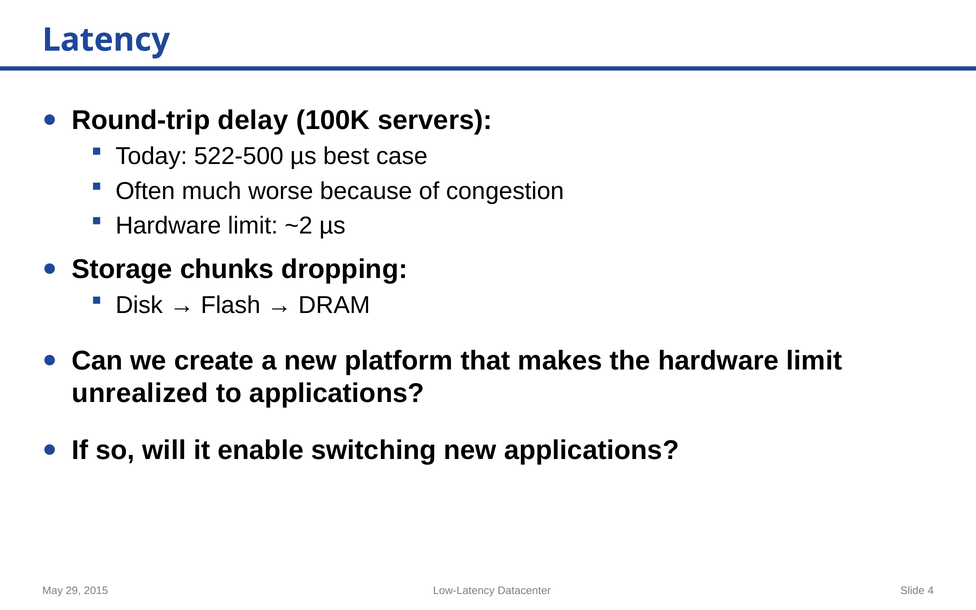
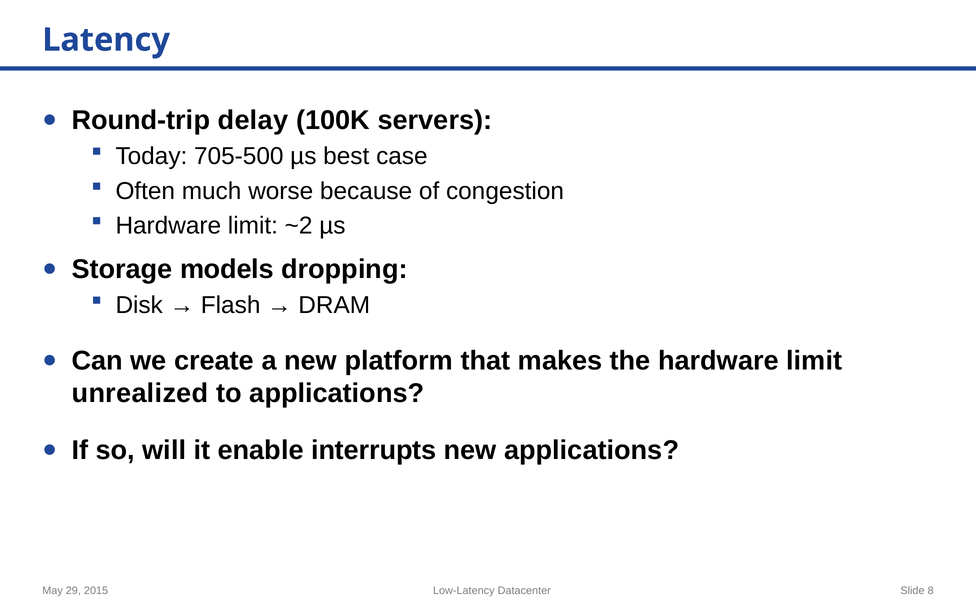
522-500: 522-500 -> 705-500 (239, 156)
chunks: chunks -> models (227, 269)
switching: switching -> interrupts (374, 450)
4: 4 -> 8 (931, 591)
